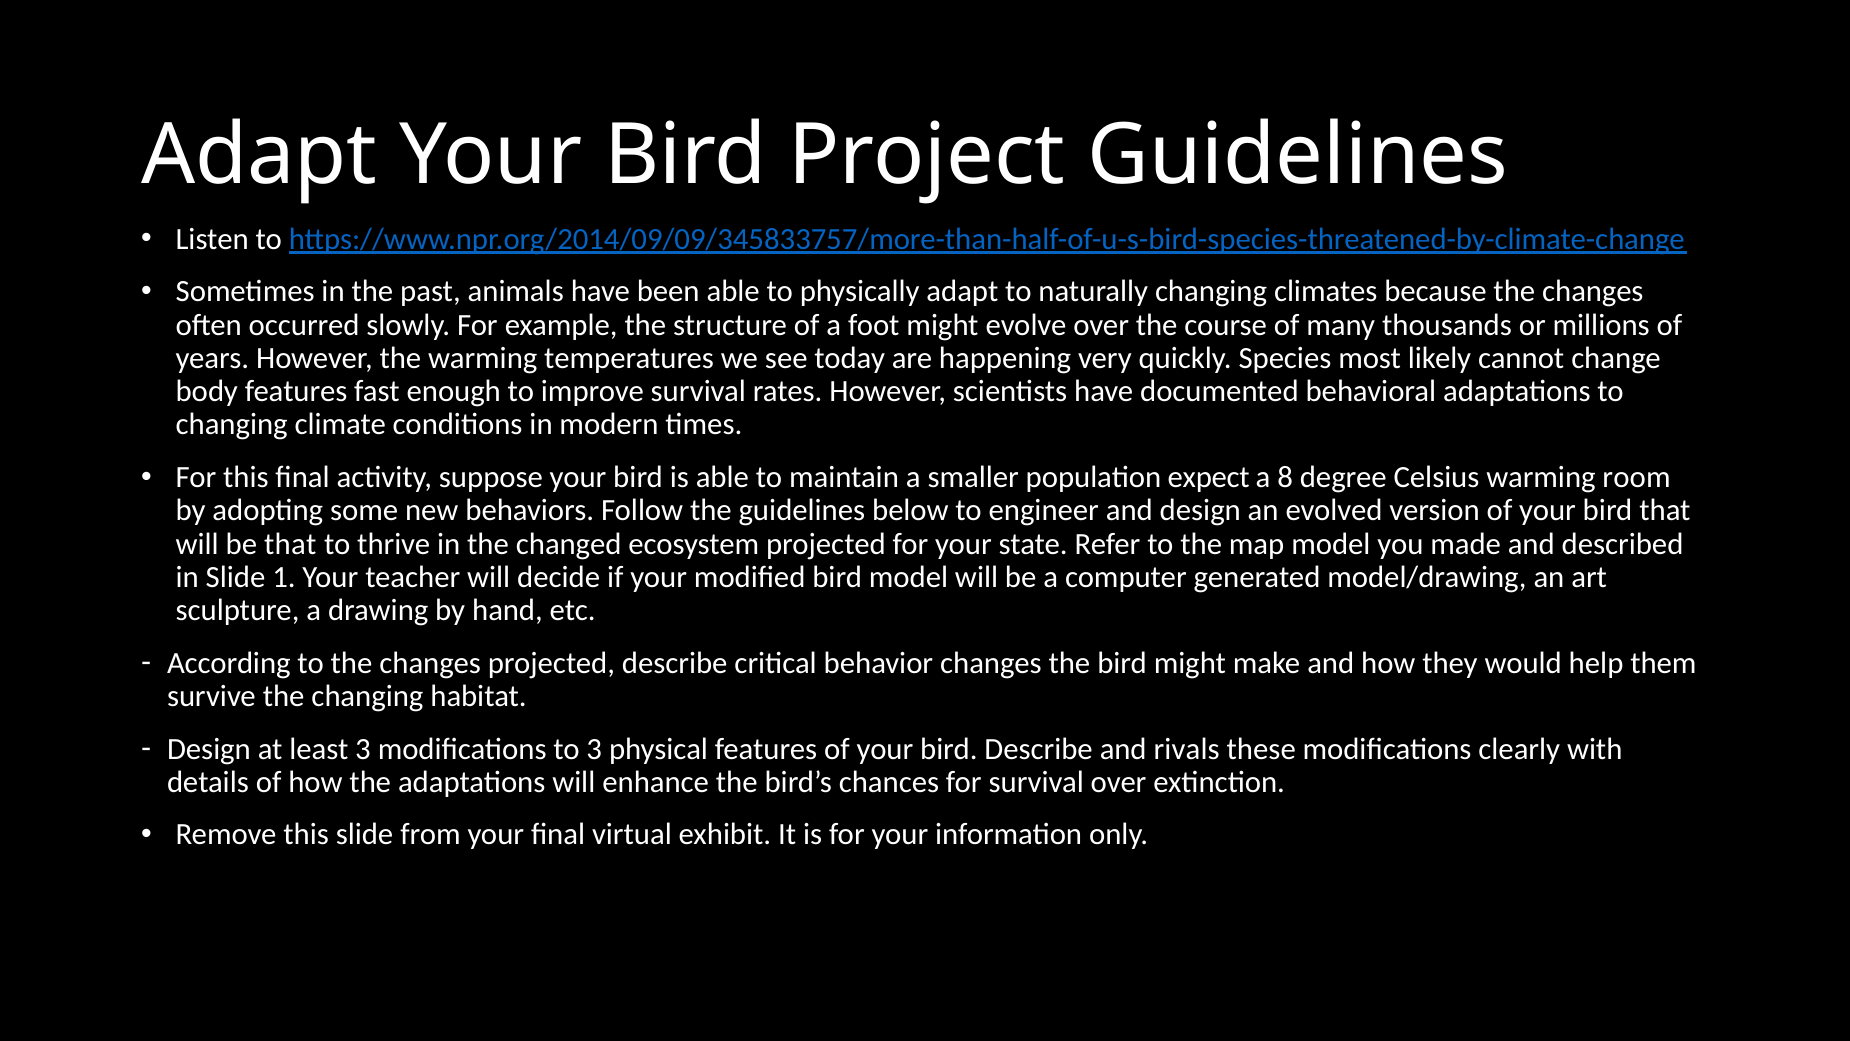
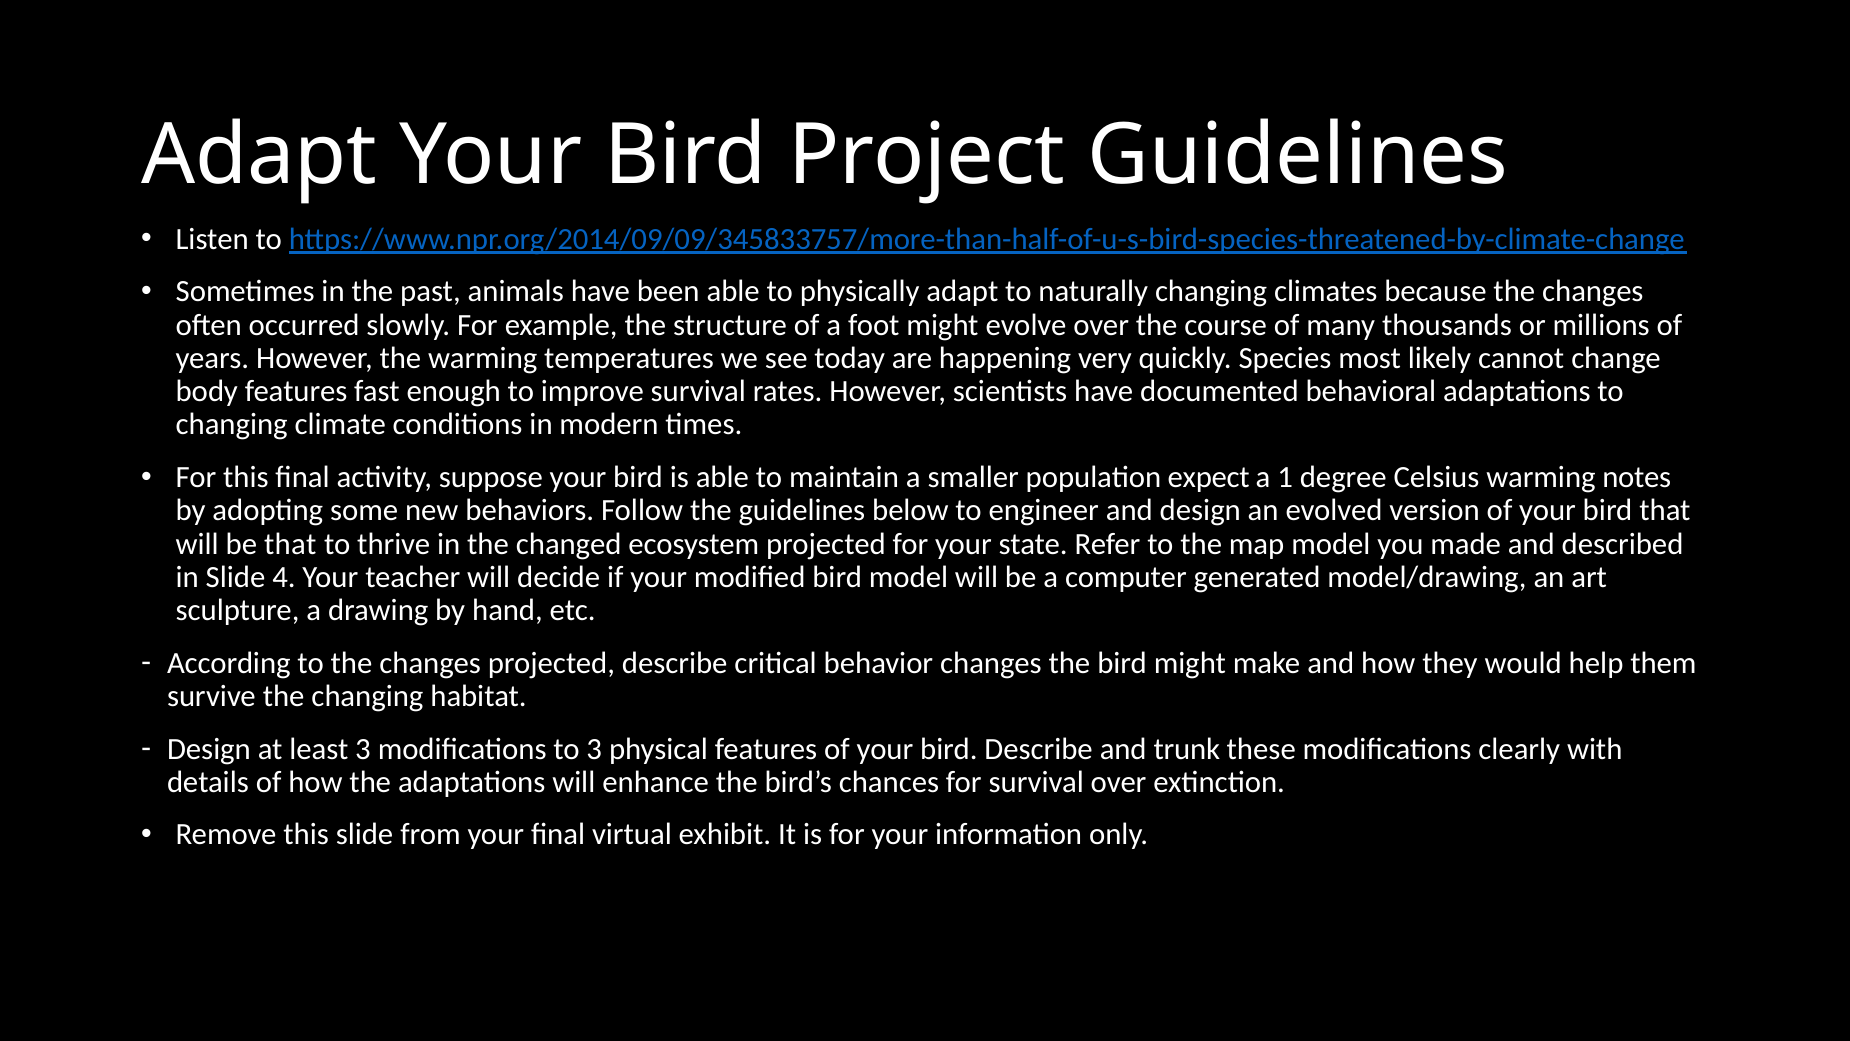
8: 8 -> 1 (1285, 477)
room: room -> notes (1637, 477)
1: 1 -> 4 (284, 577)
rivals: rivals -> trunk (1187, 749)
